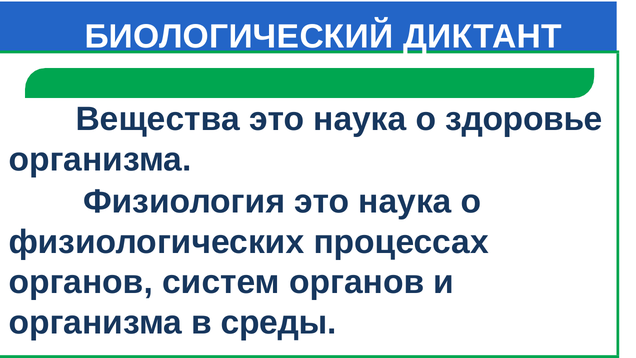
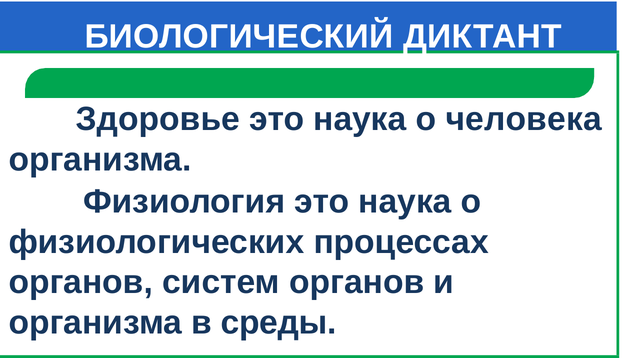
Вещества: Вещества -> Здоровье (158, 119)
здоровье: здоровье -> человека (524, 119)
